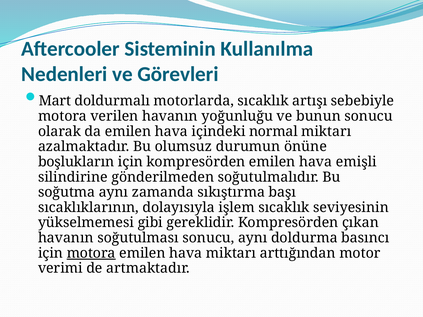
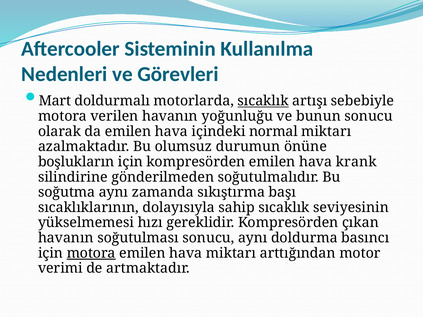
sıcaklık underline: none -> present (263, 101)
emişli: emişli -> krank (356, 162)
işlem: işlem -> sahip (237, 208)
gibi: gibi -> hızı (150, 223)
